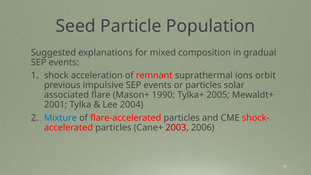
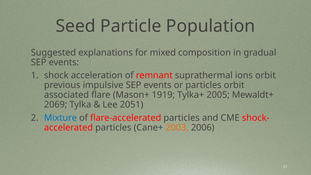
particles solar: solar -> orbit (234, 85)
1990: 1990 -> 1919 (163, 95)
2001: 2001 -> 2069 (56, 105)
2004: 2004 -> 2051 (132, 105)
2003 colour: red -> orange (177, 128)
